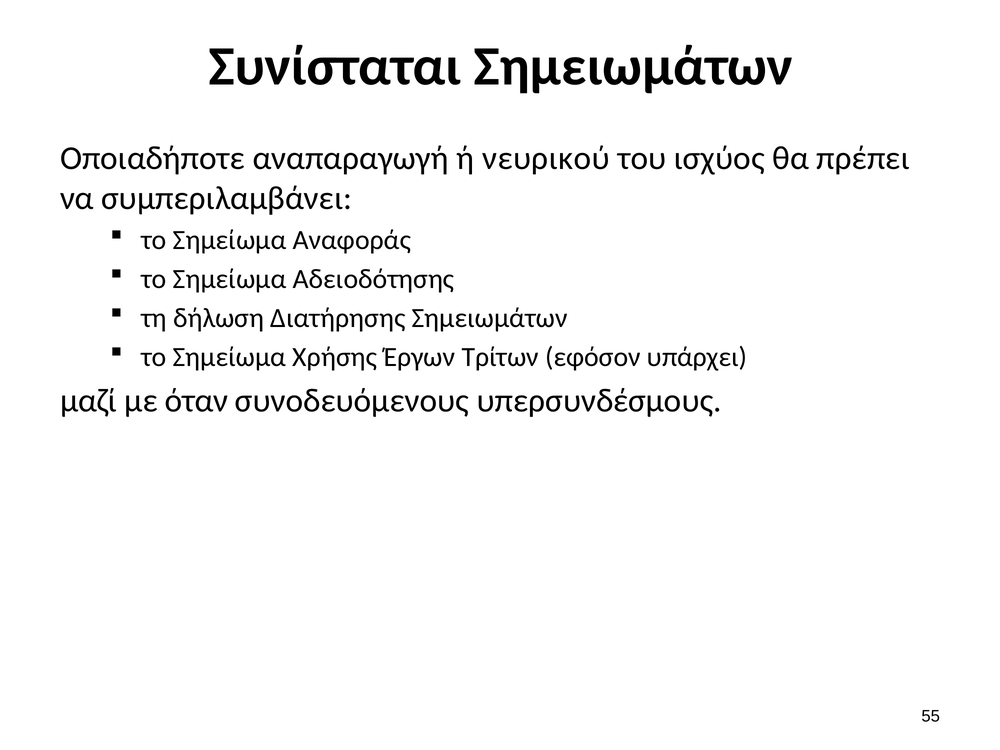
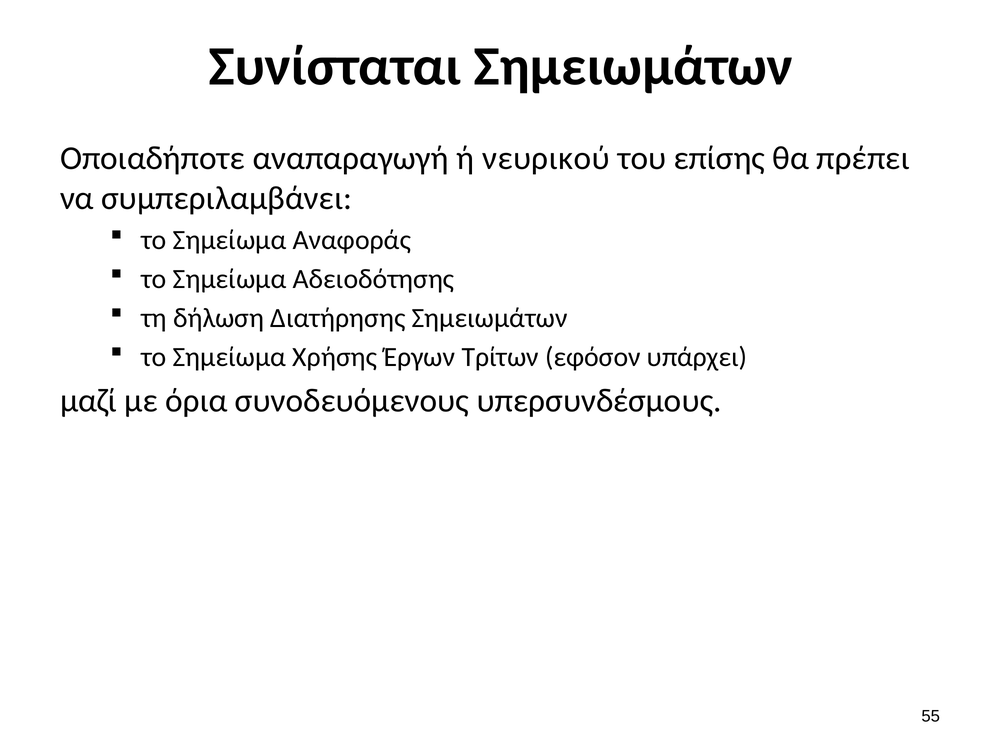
ισχύος: ισχύος -> επίσης (719, 158)
όταν: όταν -> όρια (196, 401)
